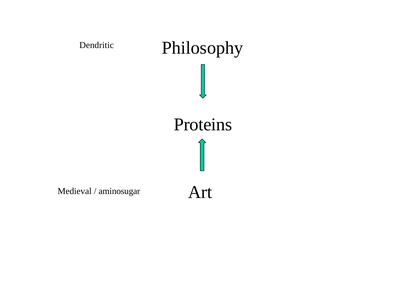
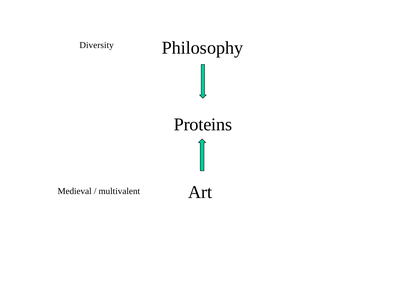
Dendritic: Dendritic -> Diversity (97, 45)
aminosugar: aminosugar -> multivalent (119, 191)
